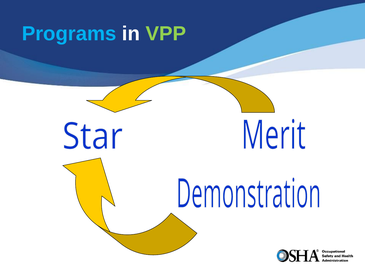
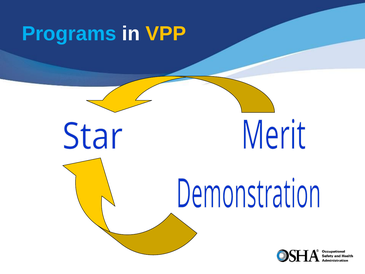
VPP colour: light green -> yellow (166, 34)
